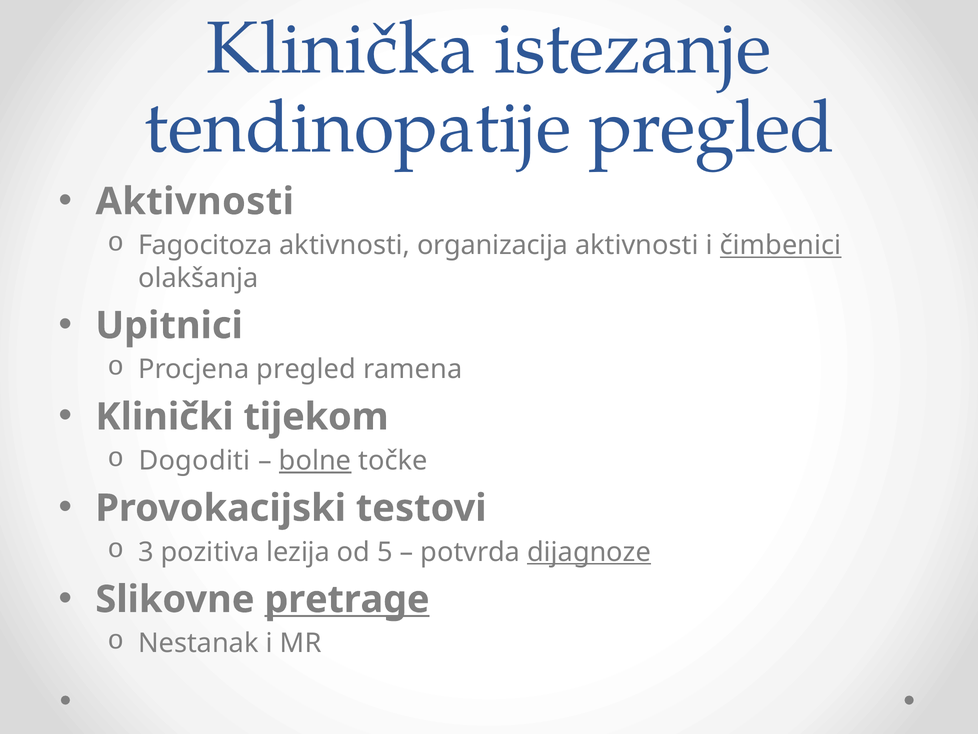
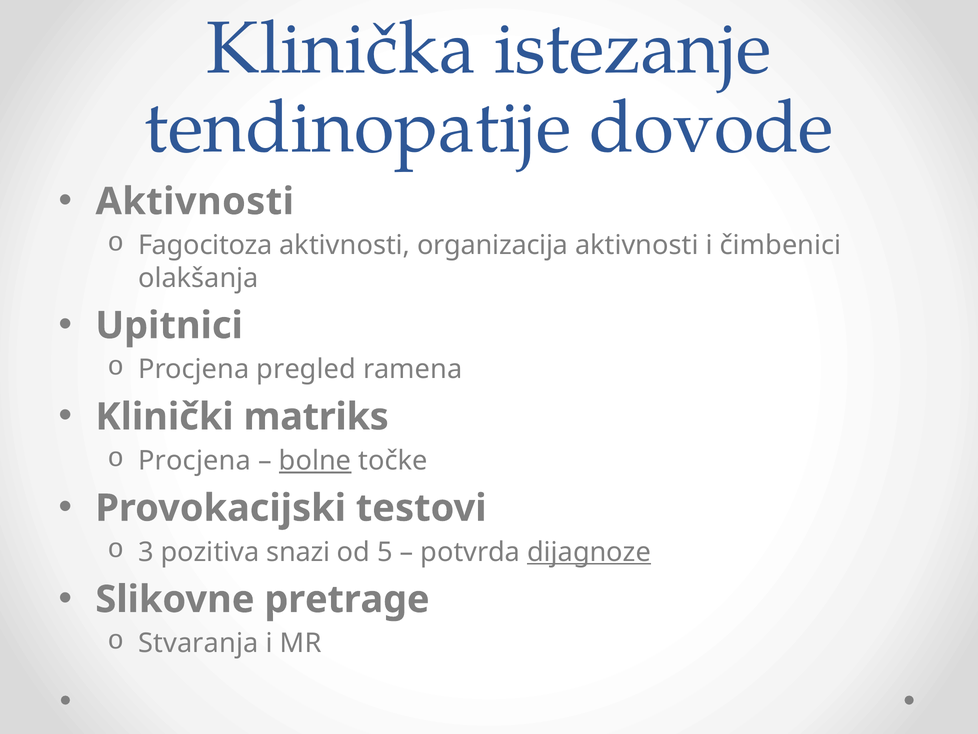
tendinopatije pregled: pregled -> dovode (712, 127)
čimbenici underline: present -> none (781, 245)
tijekom: tijekom -> matriks (316, 417)
Dogoditi: Dogoditi -> Procjena (195, 460)
lezija: lezija -> snazi (298, 552)
pretrage underline: present -> none (347, 599)
Nestanak: Nestanak -> Stvaranja (198, 643)
